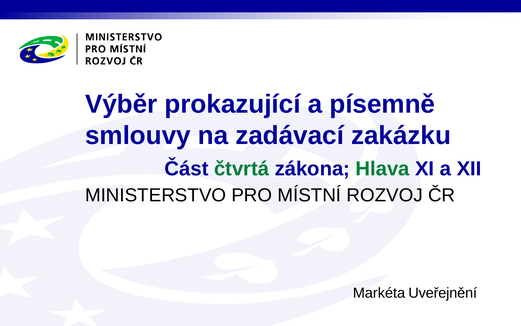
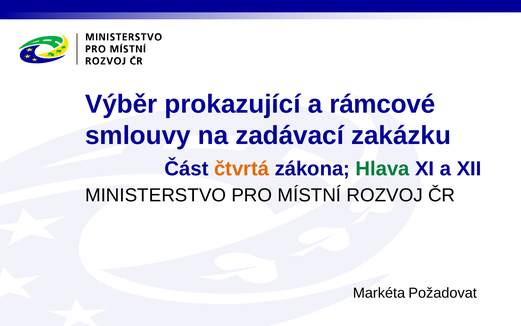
písemně: písemně -> rámcové (382, 104)
čtvrtá colour: green -> orange (242, 169)
Uveřejnění: Uveřejnění -> Požadovat (443, 293)
